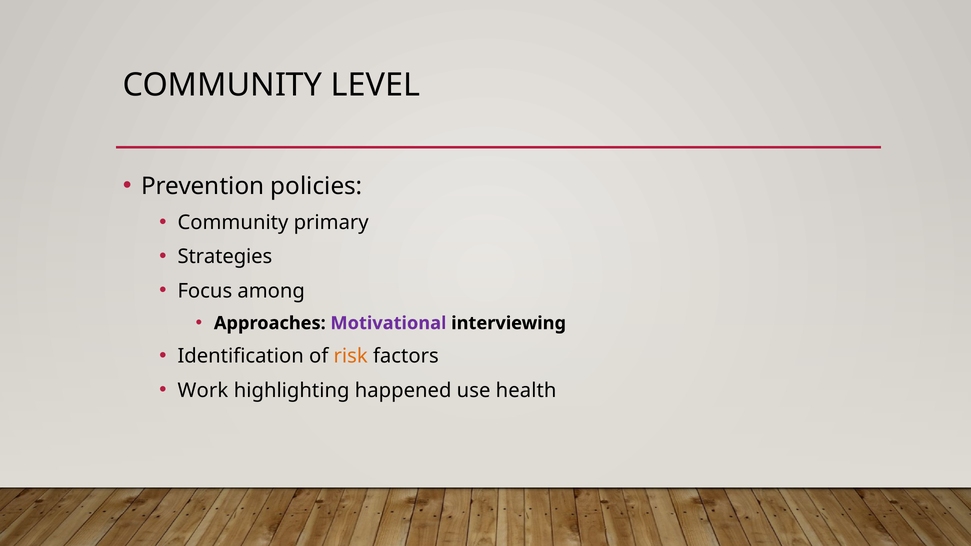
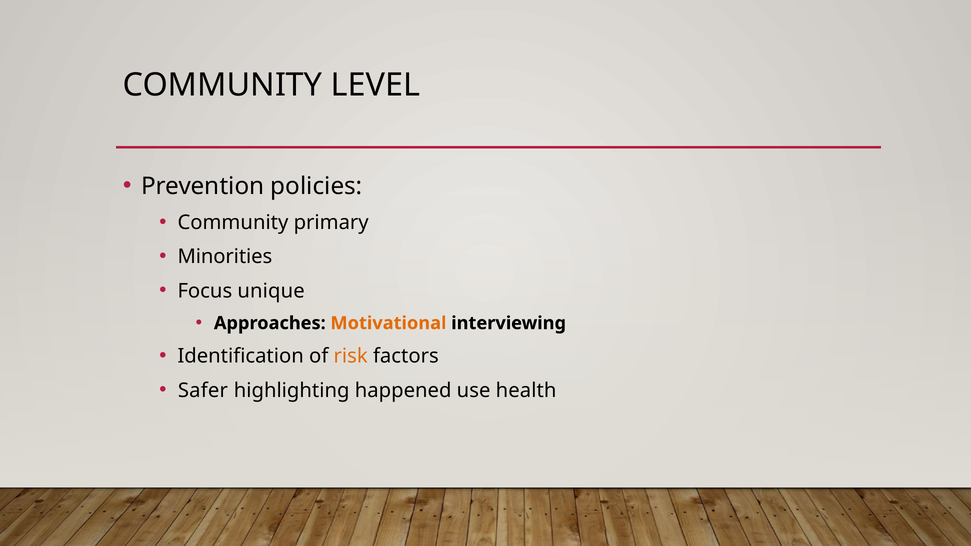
Strategies: Strategies -> Minorities (225, 257)
among: among -> unique (271, 291)
Motivational colour: purple -> orange (388, 323)
Work: Work -> Safer (203, 391)
